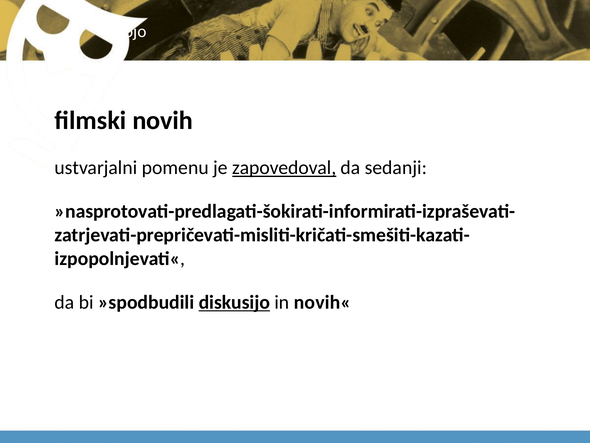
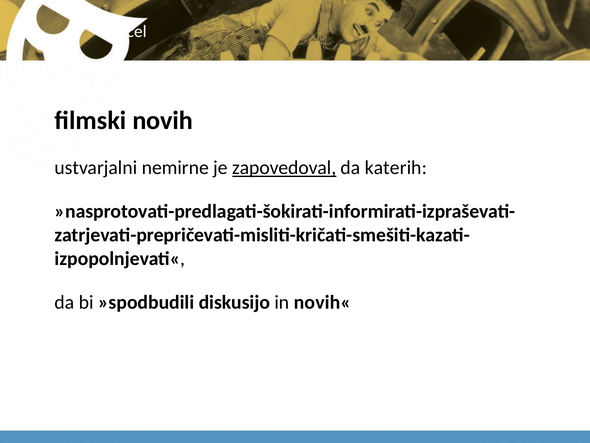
svojo: svojo -> načel (128, 32)
pomenu: pomenu -> nemirne (175, 168)
sedanji: sedanji -> katerih (396, 168)
diskusijo underline: present -> none (234, 302)
